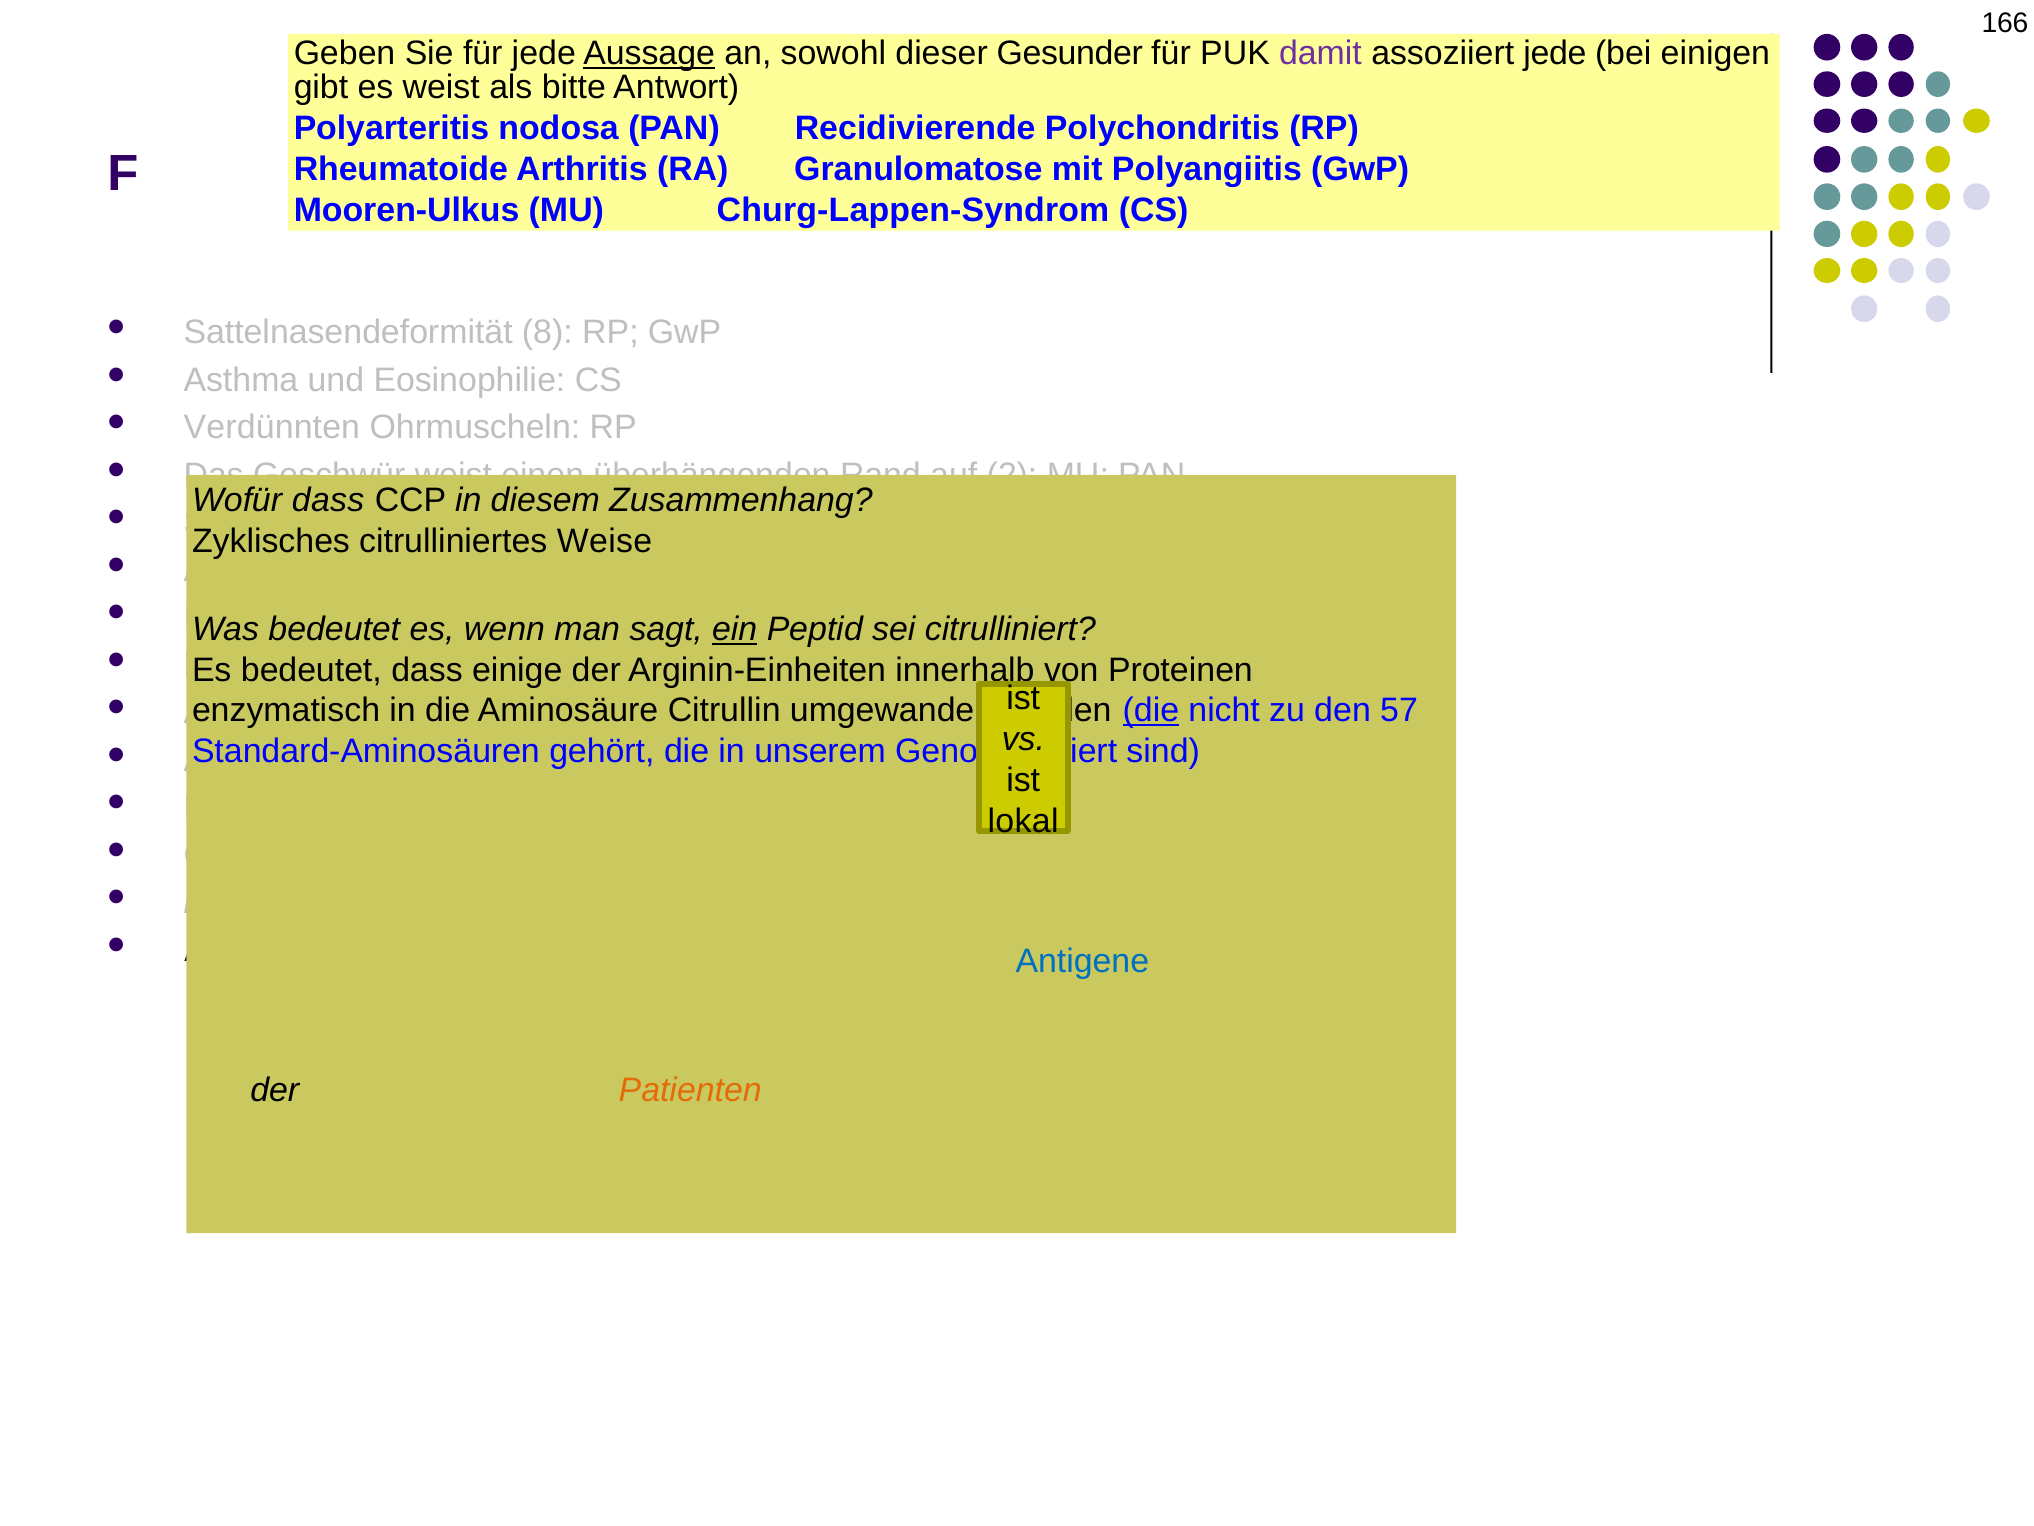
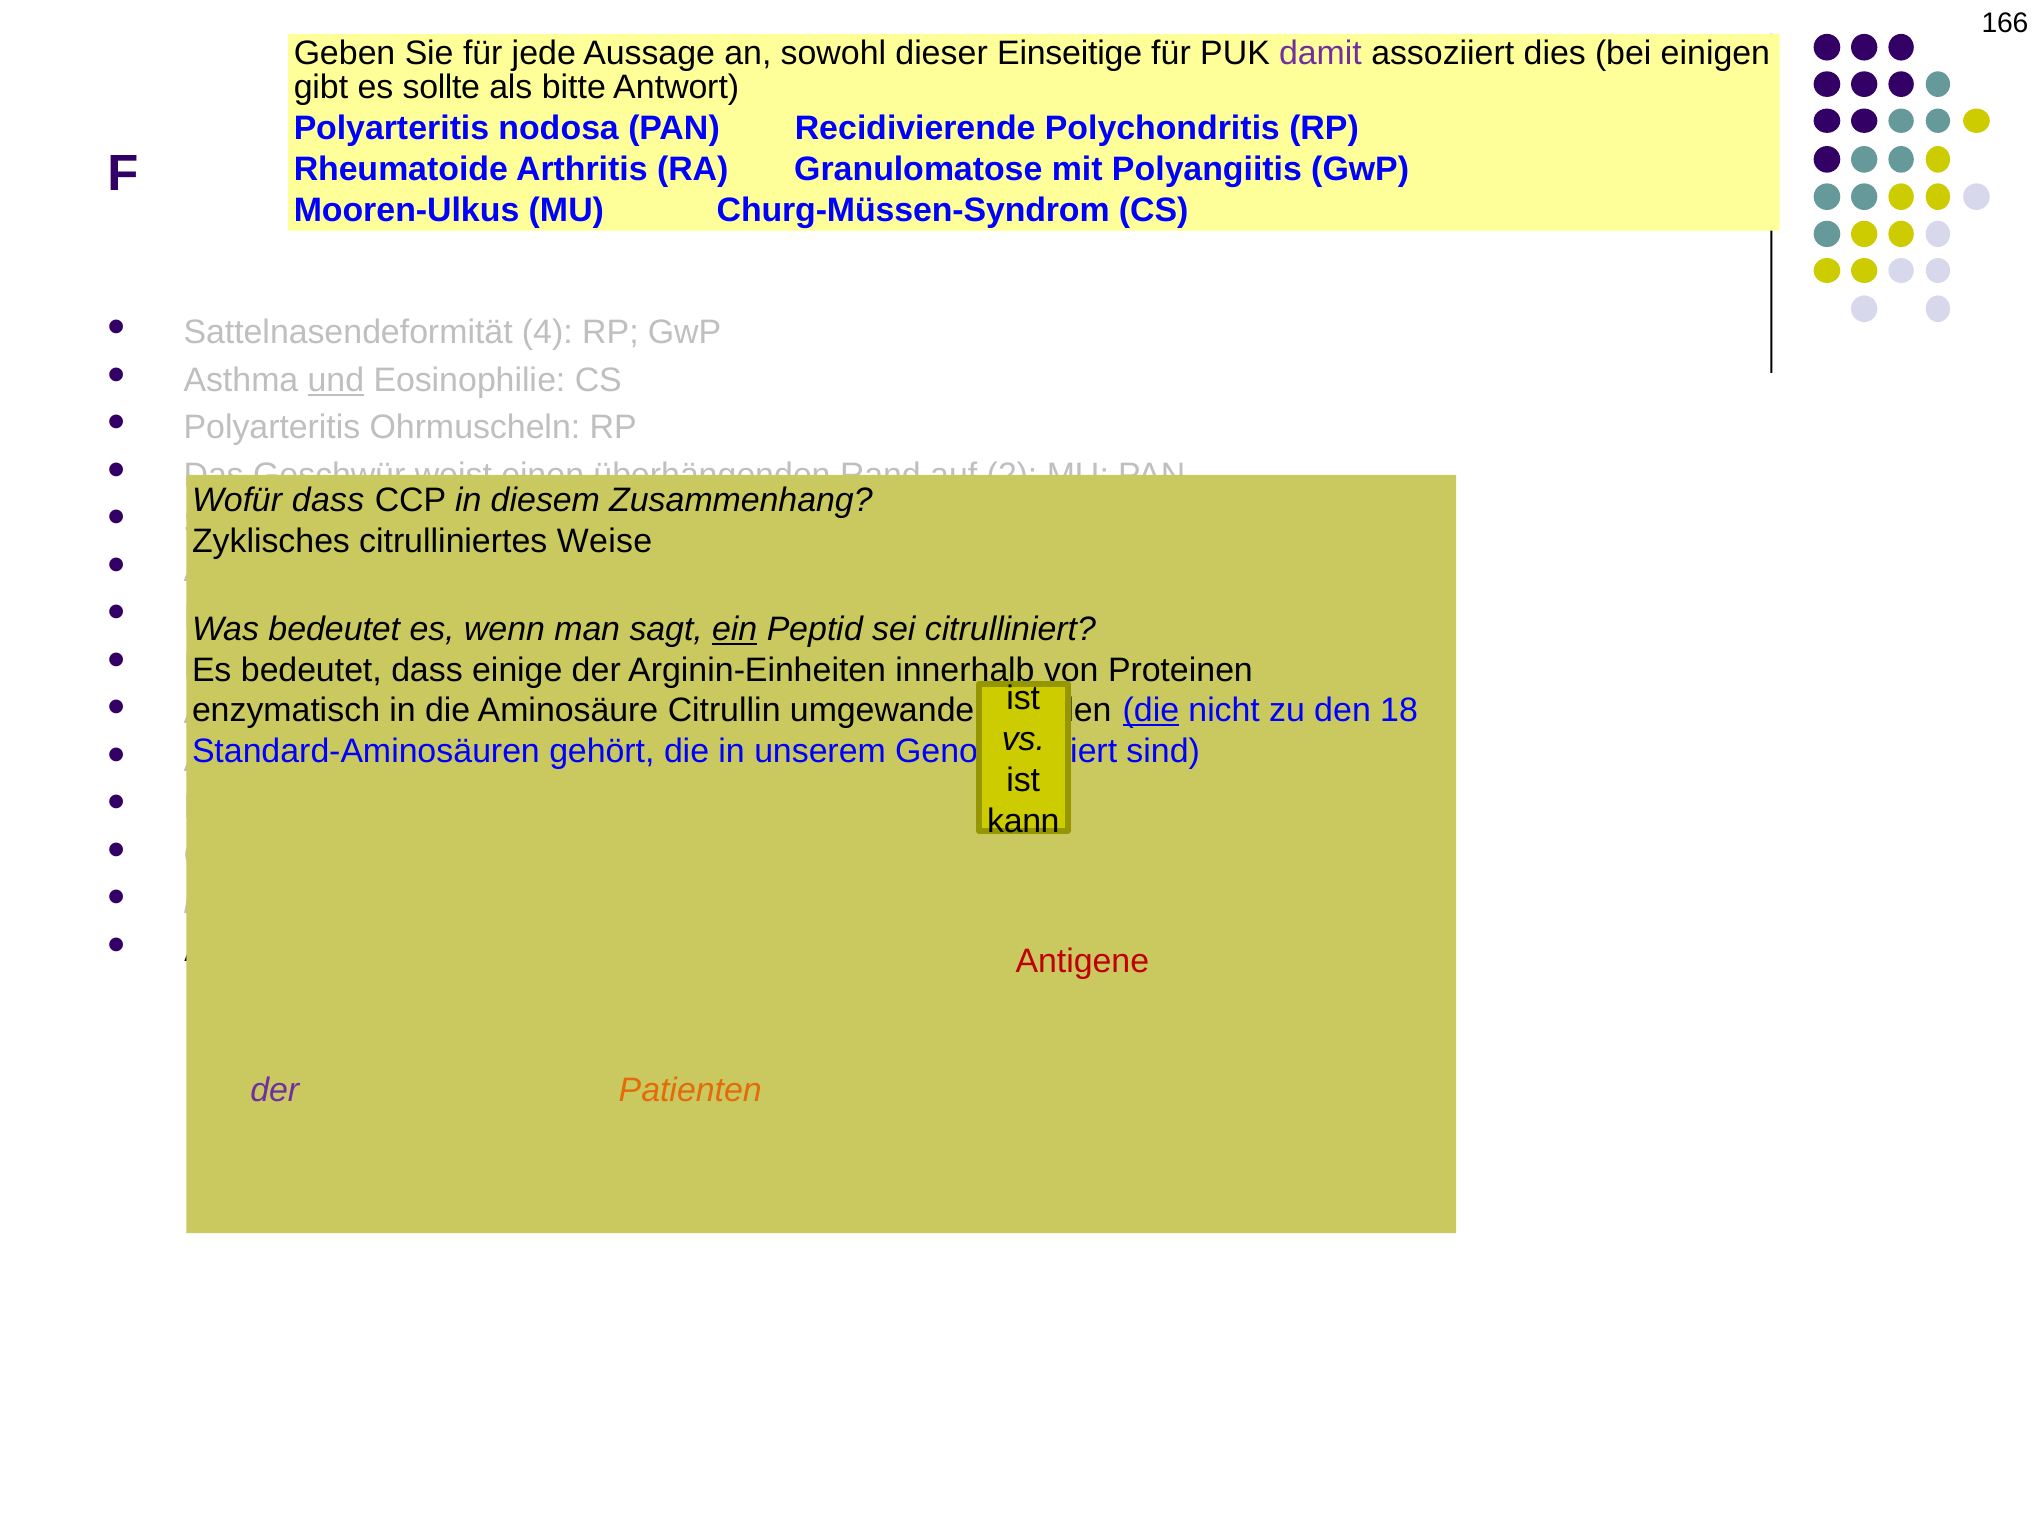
Aussage underline: present -> none (649, 53)
Gesunder: Gesunder -> Einseitige (1070, 53)
assoziiert jede: jede -> dies (1555, 53)
es weist: weist -> sollte (441, 88)
Churg-Lappen-Syndrom: Churg-Lappen-Syndrom -> Churg-Müssen-Syndrom (913, 210)
Sattelnasendeformität 8: 8 -> 4 (547, 332)
und underline: none -> present (336, 380)
Verdünnten: Verdünnten -> Polyarteritis (272, 427)
57: 57 -> 18 (1399, 710)
lokal: lokal -> kann (1023, 821)
Antigene colour: blue -> red (1082, 961)
der colour: black -> purple (275, 1090)
